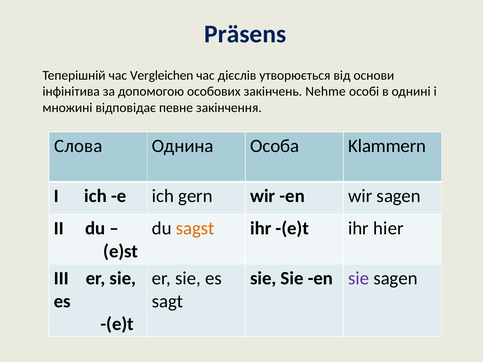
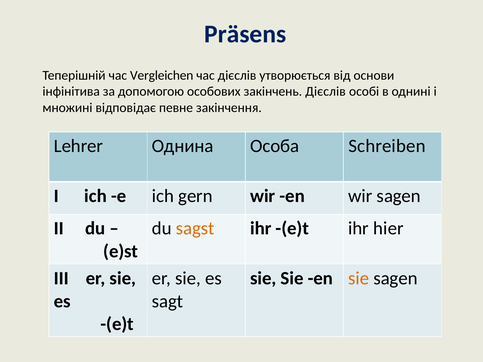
закінчень Nehme: Nehme -> Дієслів (326, 92)
Слова: Слова -> Lehrer (78, 146)
Klammern: Klammern -> Schreiben (387, 146)
sie colour: purple -> orange (359, 278)
